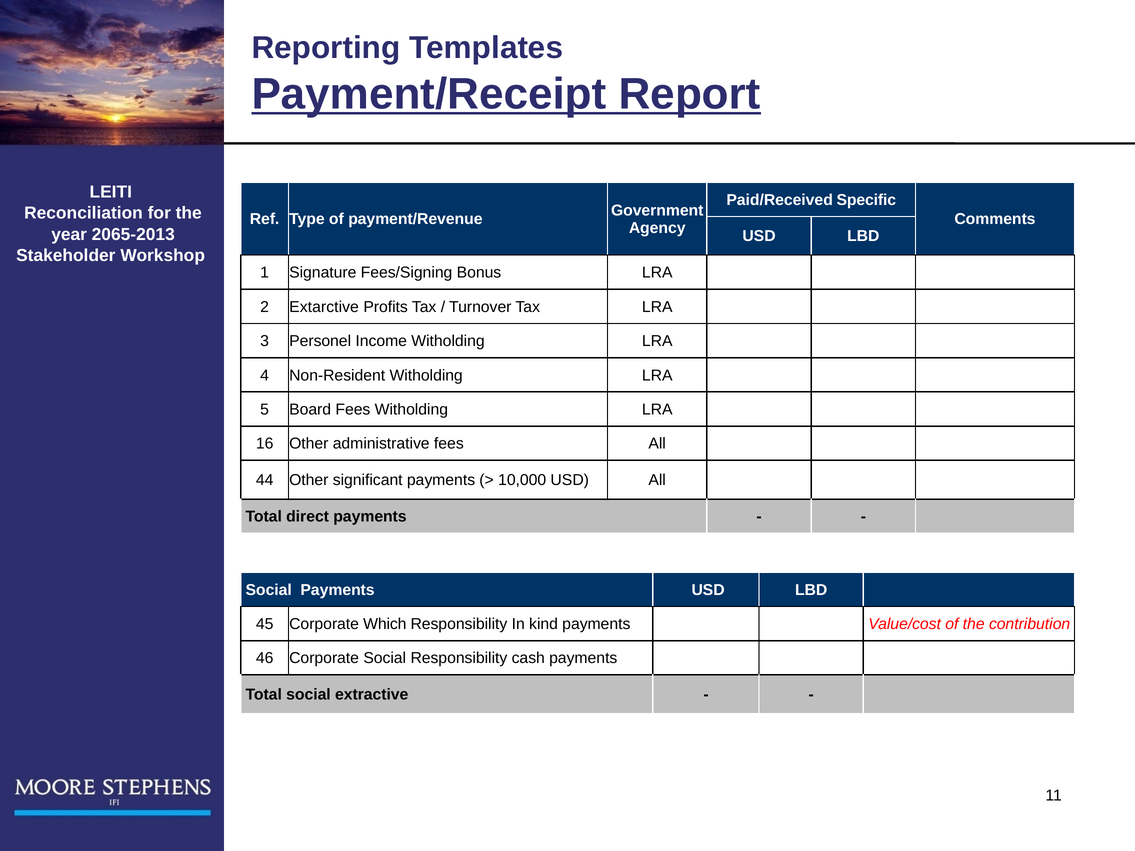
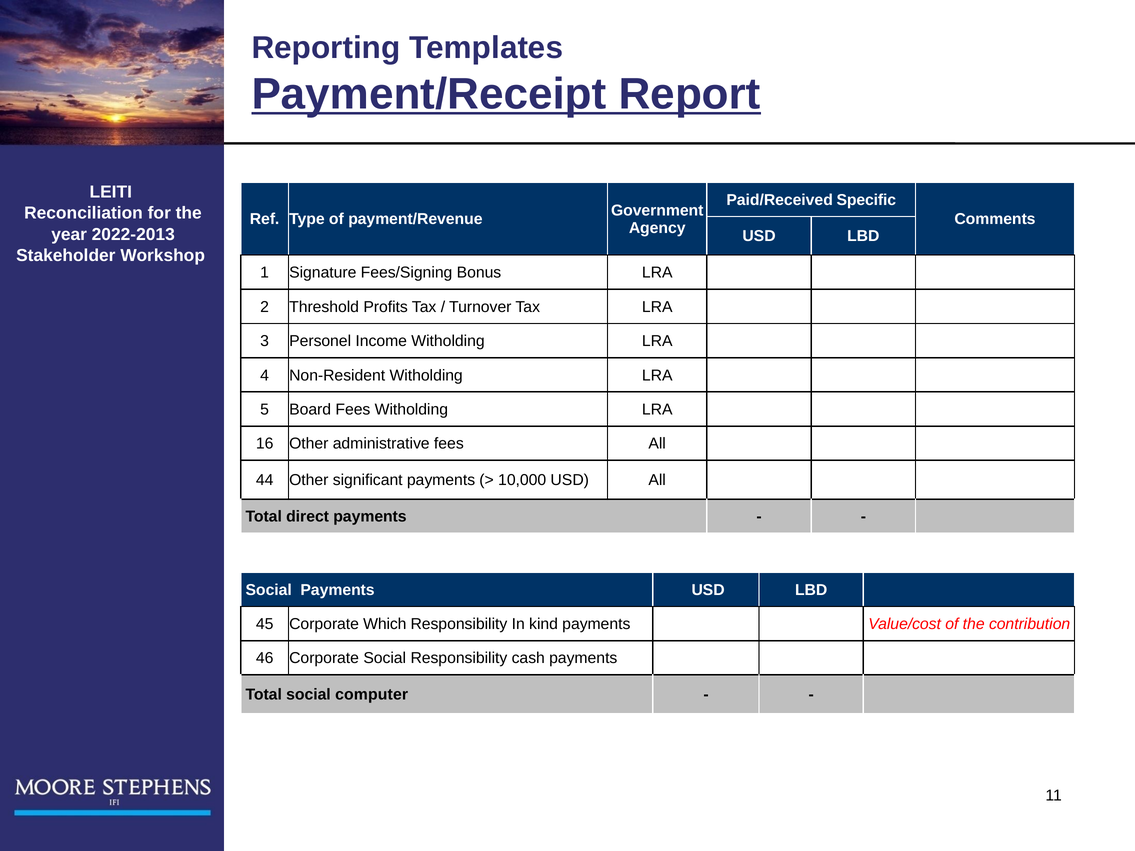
2065-2013: 2065-2013 -> 2022-2013 (133, 234)
Extarctive: Extarctive -> Threshold (324, 307)
extractive: extractive -> computer (372, 695)
